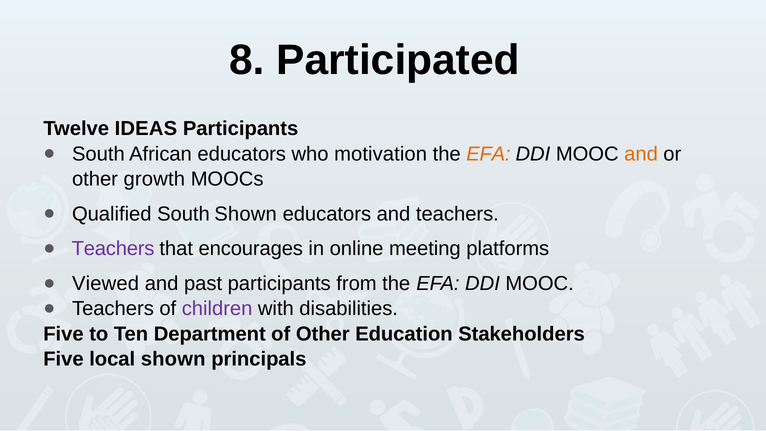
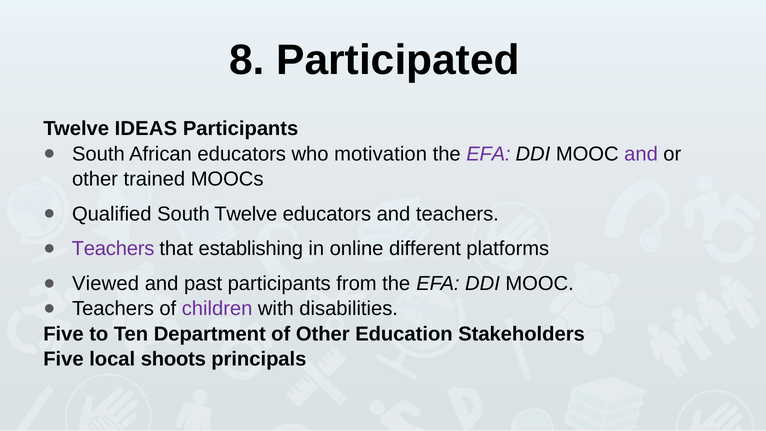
EFA colour: orange -> purple (488, 154)
and colour: orange -> purple (641, 154)
growth: growth -> trained (154, 179)
South Shown: Shown -> Twelve (246, 214)
encourages: encourages -> establishing (251, 249)
meeting: meeting -> different (425, 249)
local shown: shown -> shoots (173, 359)
